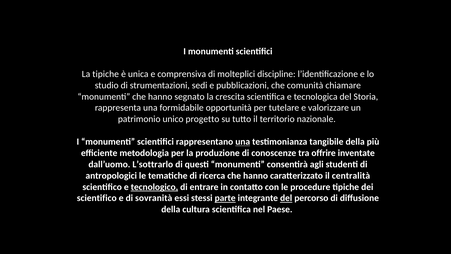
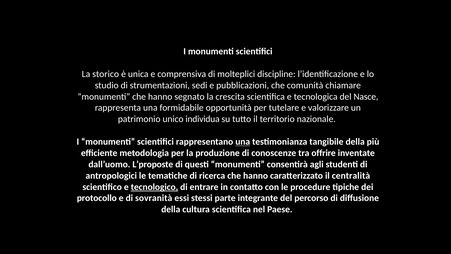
La tipiche: tipiche -> storico (106, 74)
Storia: Storia -> Nasce (366, 96)
progetto: progetto -> individua (203, 119)
L’sottrarlo: L’sottrarlo -> L’proposte (153, 164)
scientifico: scientifico -> protocollo (97, 198)
parte underline: present -> none (225, 198)
del underline: present -> none (286, 198)
